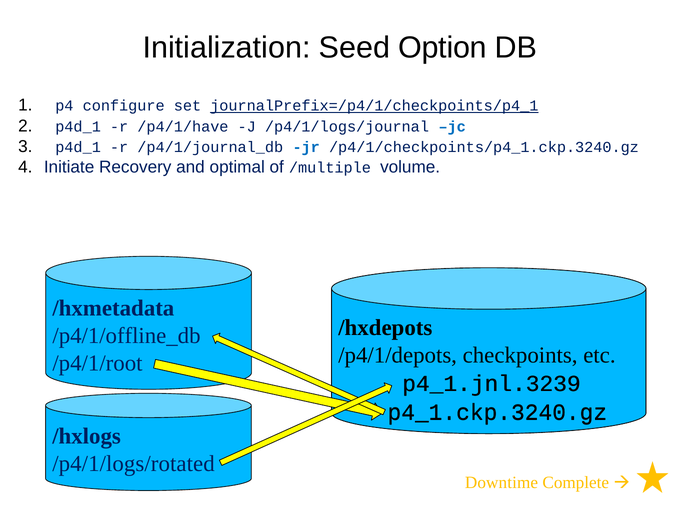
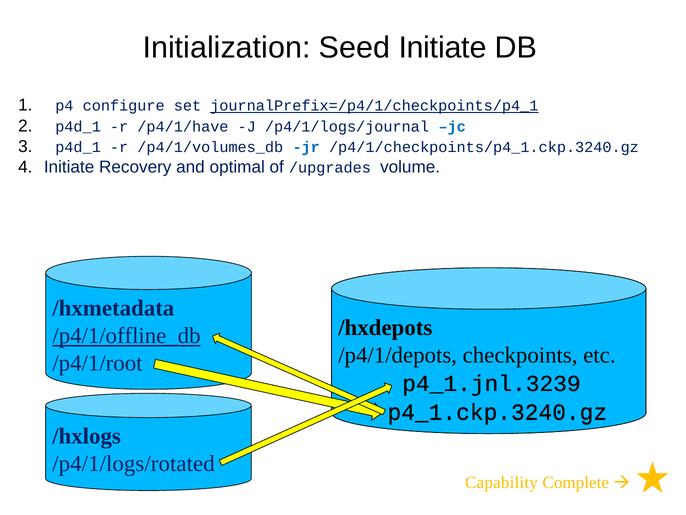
Seed Option: Option -> Initiate (443, 48)
/p4/1/journal_db: /p4/1/journal_db -> /p4/1/volumes_db (210, 147)
/multiple: /multiple -> /upgrades (330, 168)
/p4/1/offline_db underline: none -> present (127, 335)
Downtime: Downtime -> Capability (501, 482)
